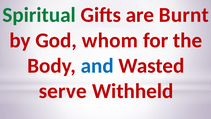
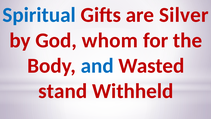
Spiritual colour: green -> blue (39, 15)
Burnt: Burnt -> Silver (184, 15)
serve: serve -> stand (63, 91)
